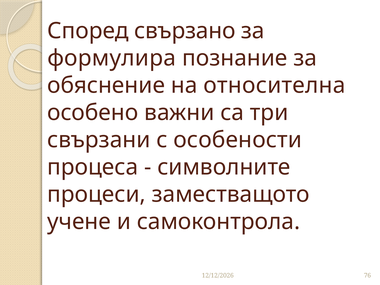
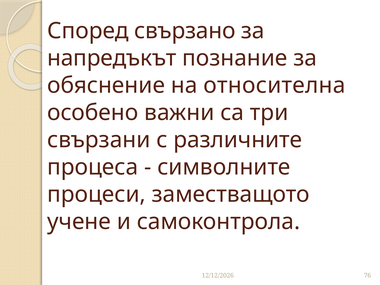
формулира: формулира -> напредъкът (112, 58)
особености: особености -> различните (238, 140)
